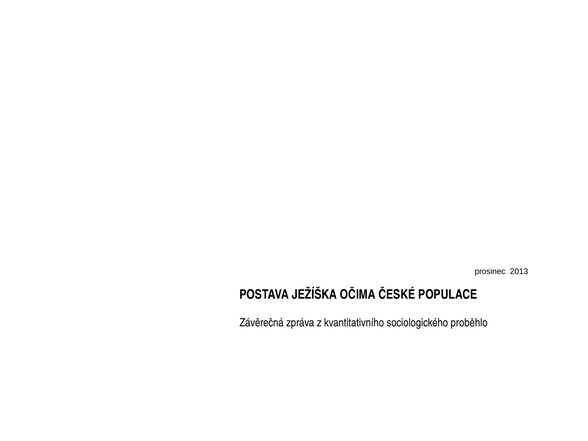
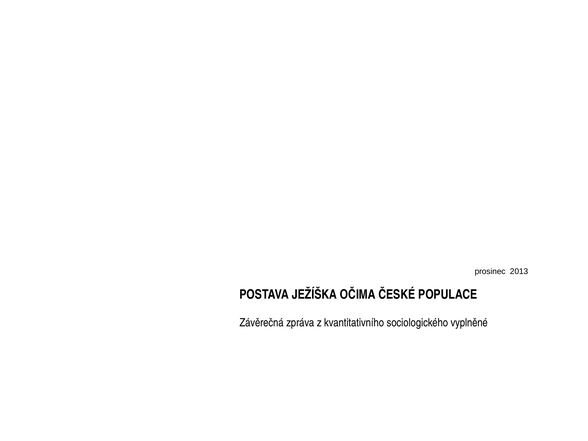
proběhlo: proběhlo -> vyplněné (469, 323)
